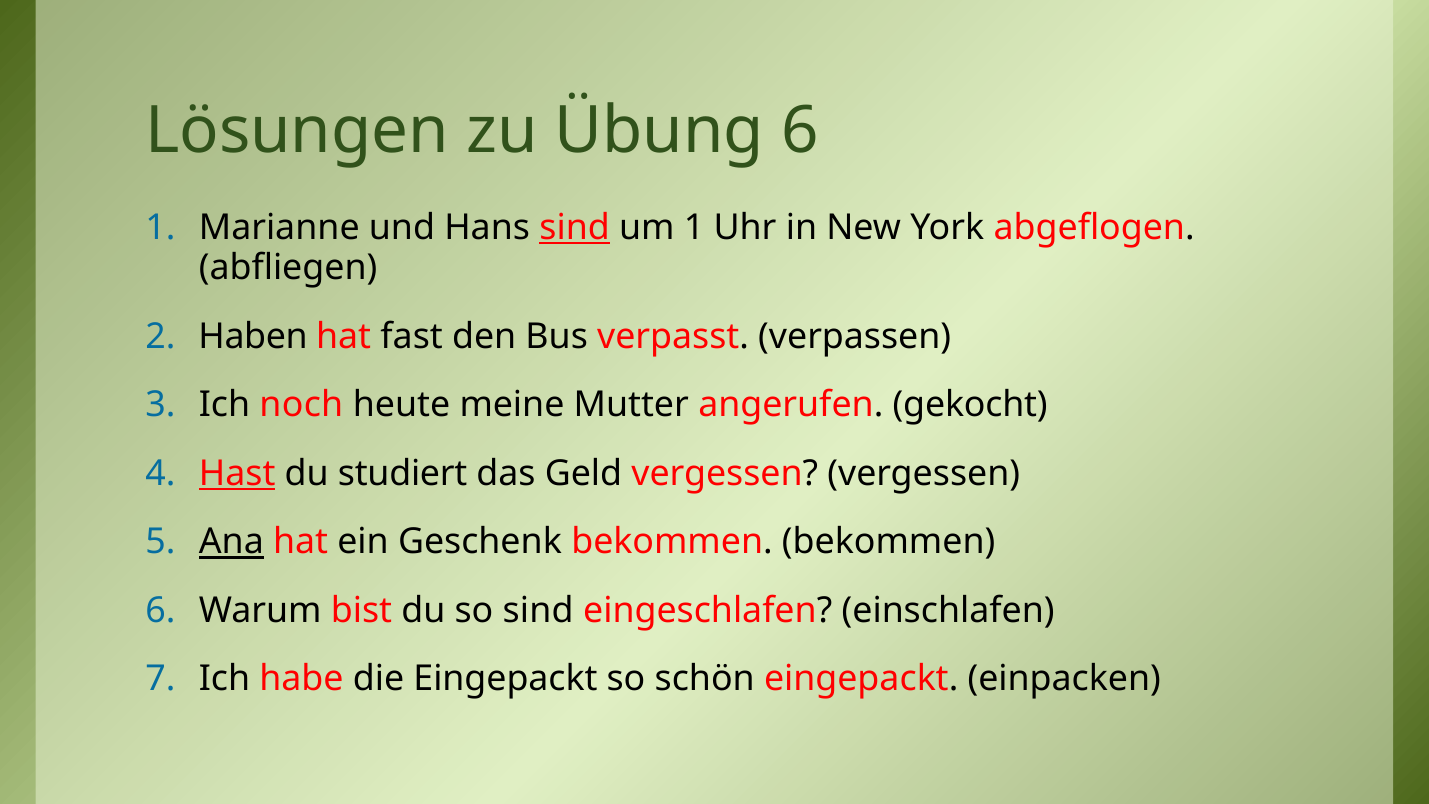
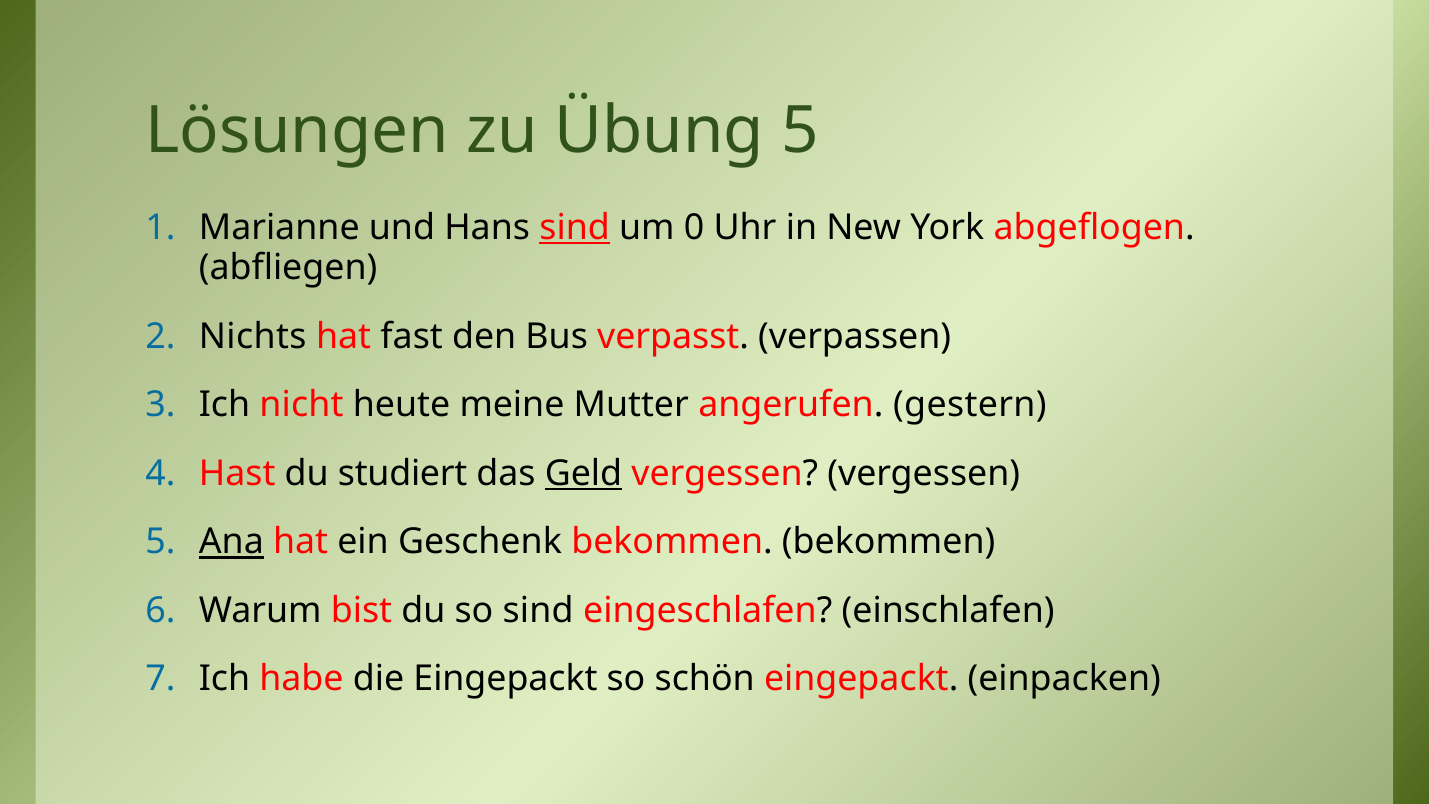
Übung 6: 6 -> 5 (800, 131)
um 1: 1 -> 0 (694, 227)
Haben: Haben -> Nichts (253, 337)
noch: noch -> nicht (301, 405)
gekocht: gekocht -> gestern (970, 405)
Hast underline: present -> none (237, 474)
Geld underline: none -> present (583, 474)
